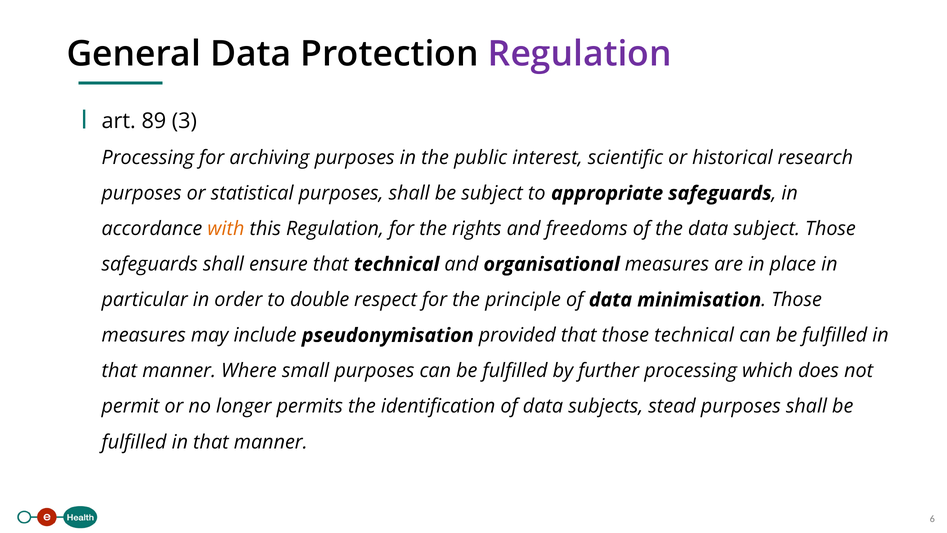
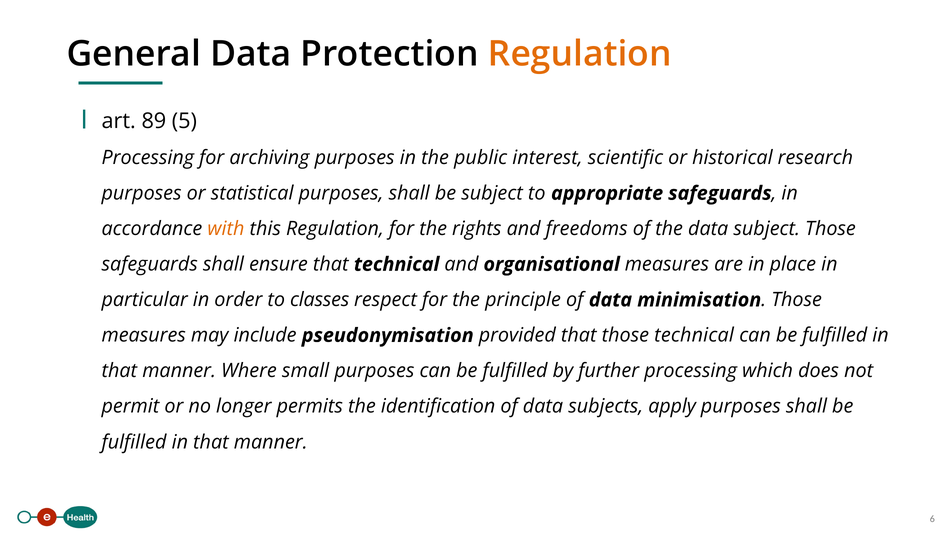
Regulation colour: purple -> orange (580, 54)
3: 3 -> 5 (184, 121)
double: double -> classes (320, 300)
stead: stead -> apply (672, 406)
